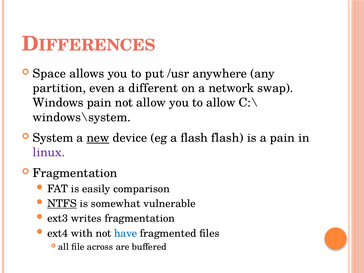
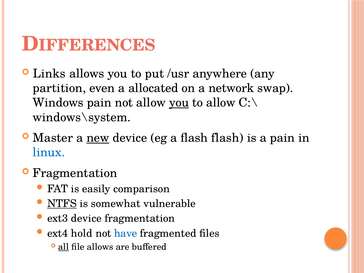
Space: Space -> Links (49, 74)
different: different -> allocated (153, 88)
you underline: none -> present (179, 103)
System: System -> Master (53, 138)
linux colour: purple -> blue (49, 152)
ext3 writes: writes -> device (86, 218)
with: with -> hold (82, 233)
all underline: none -> present (64, 247)
file across: across -> allows (100, 247)
